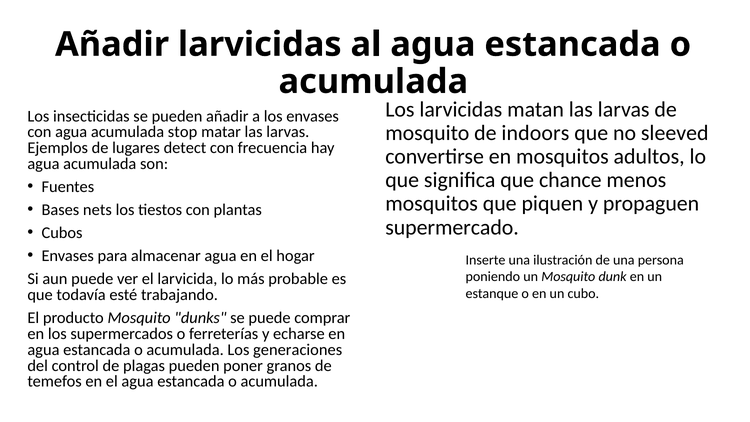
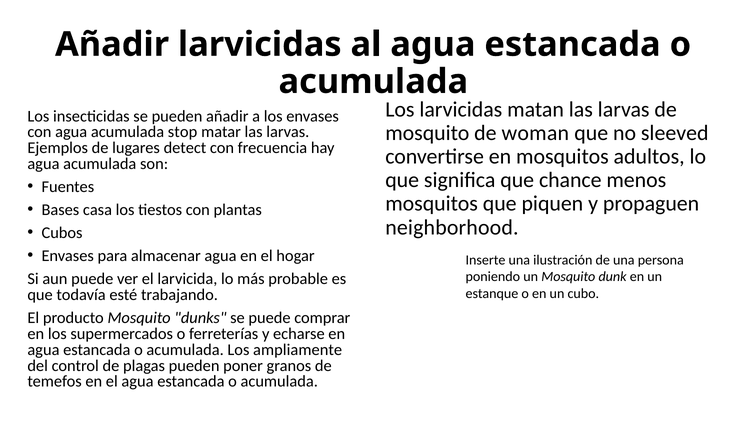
indoors: indoors -> woman (535, 133)
nets: nets -> casa (97, 210)
supermercado: supermercado -> neighborhood (452, 227)
generaciones: generaciones -> ampliamente (298, 350)
